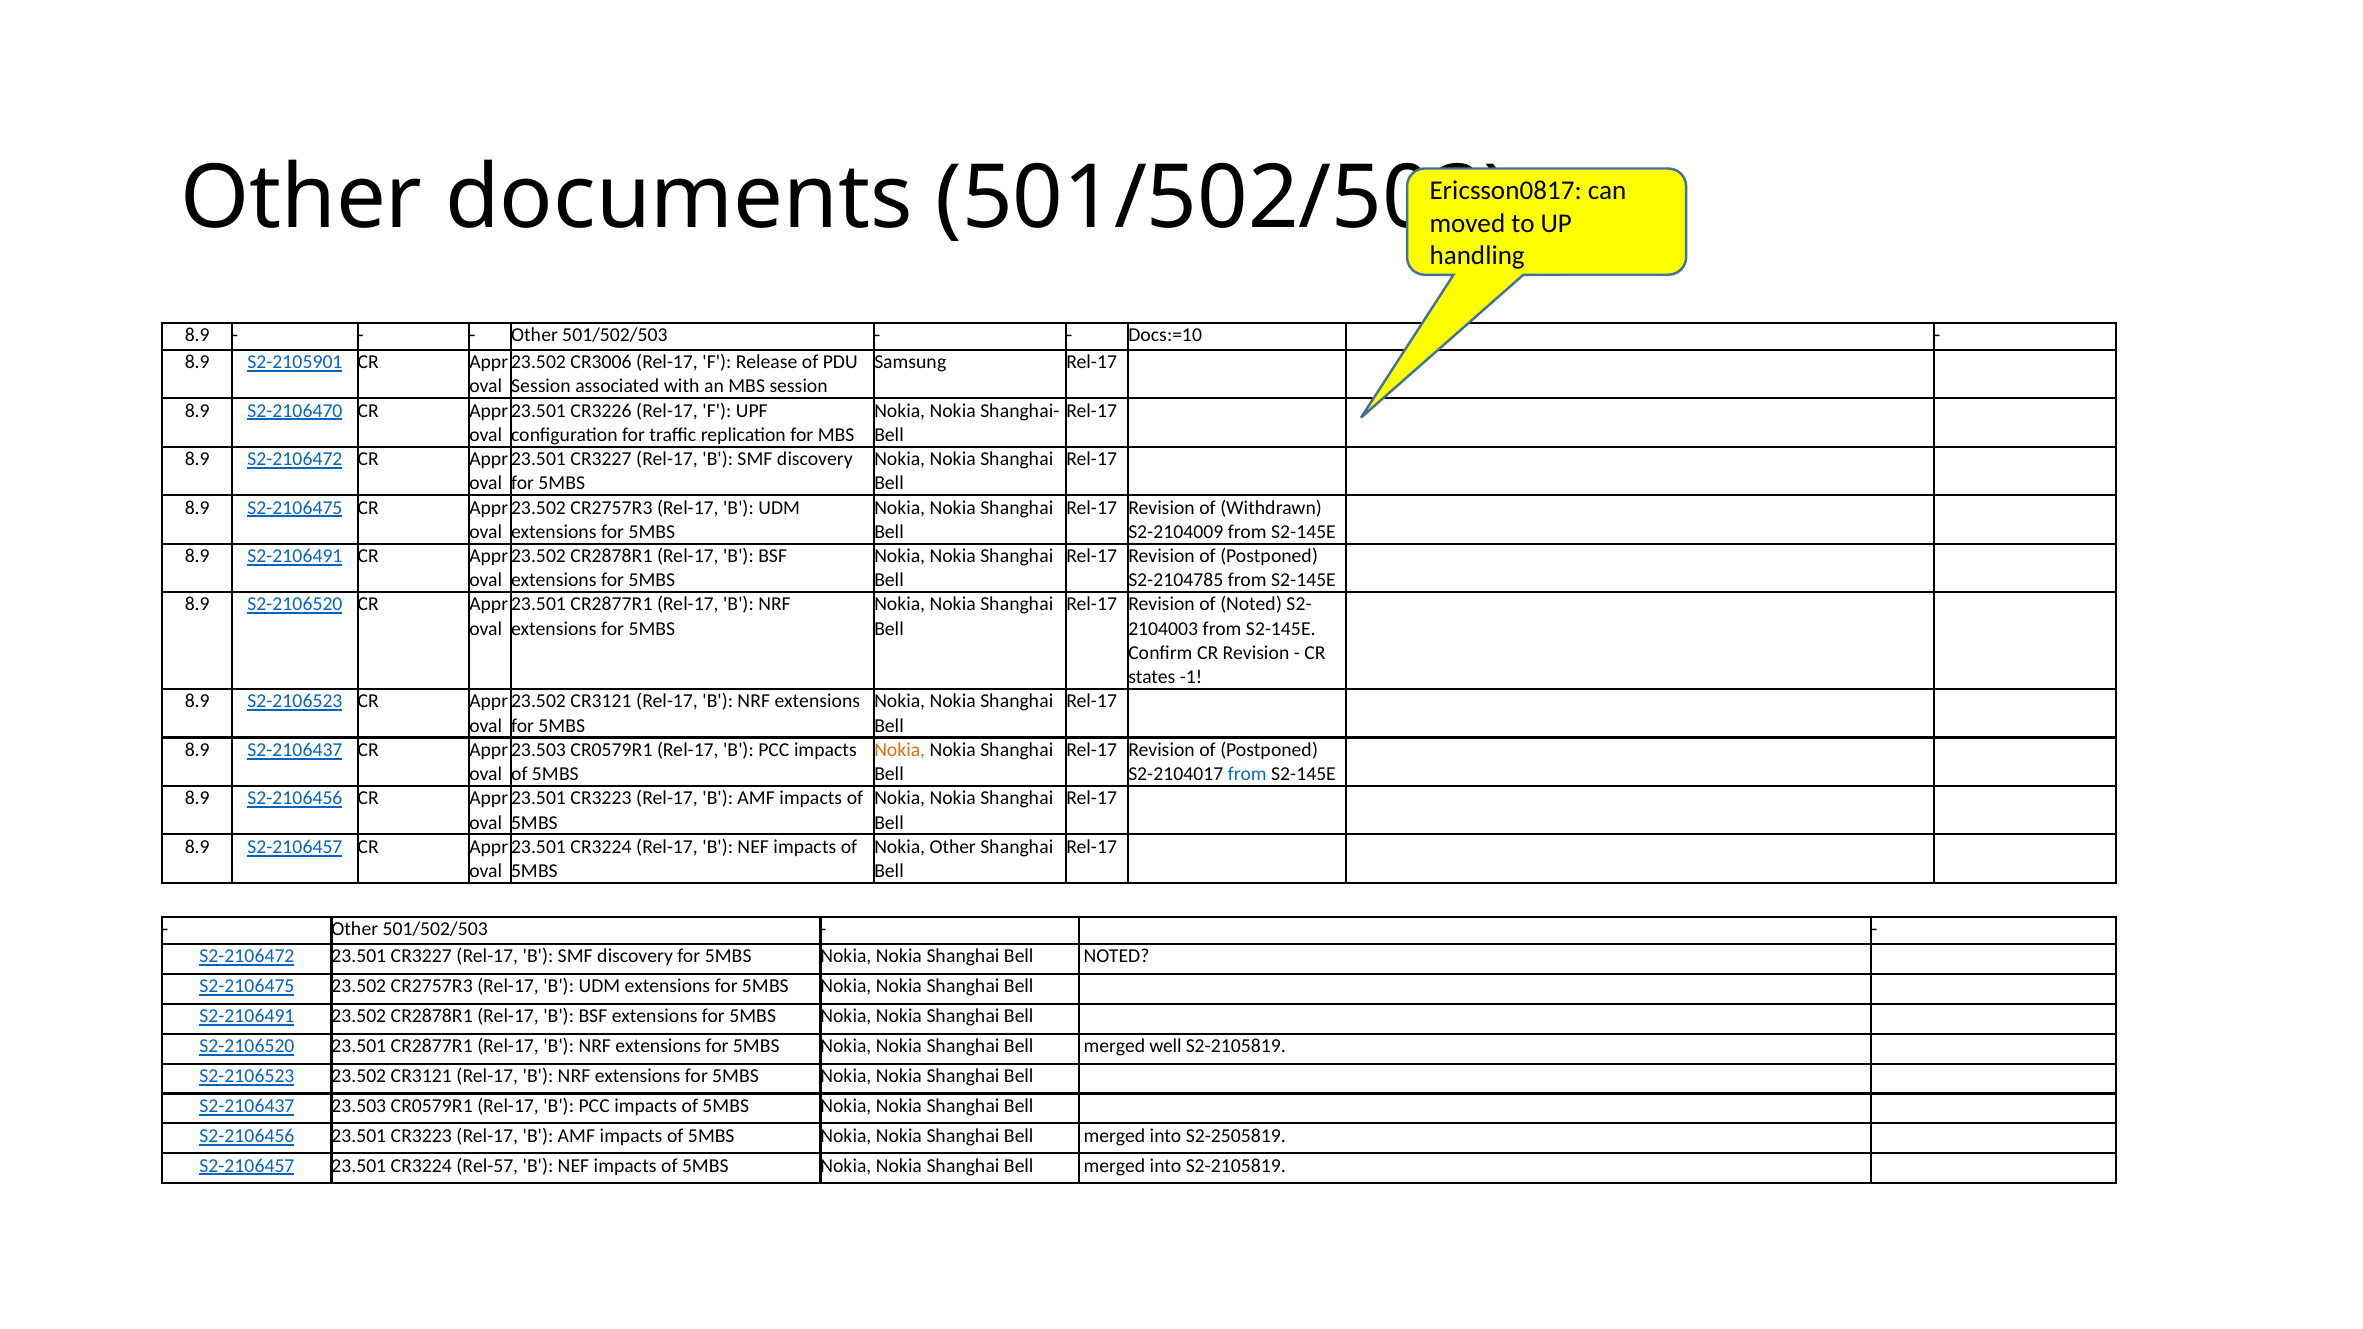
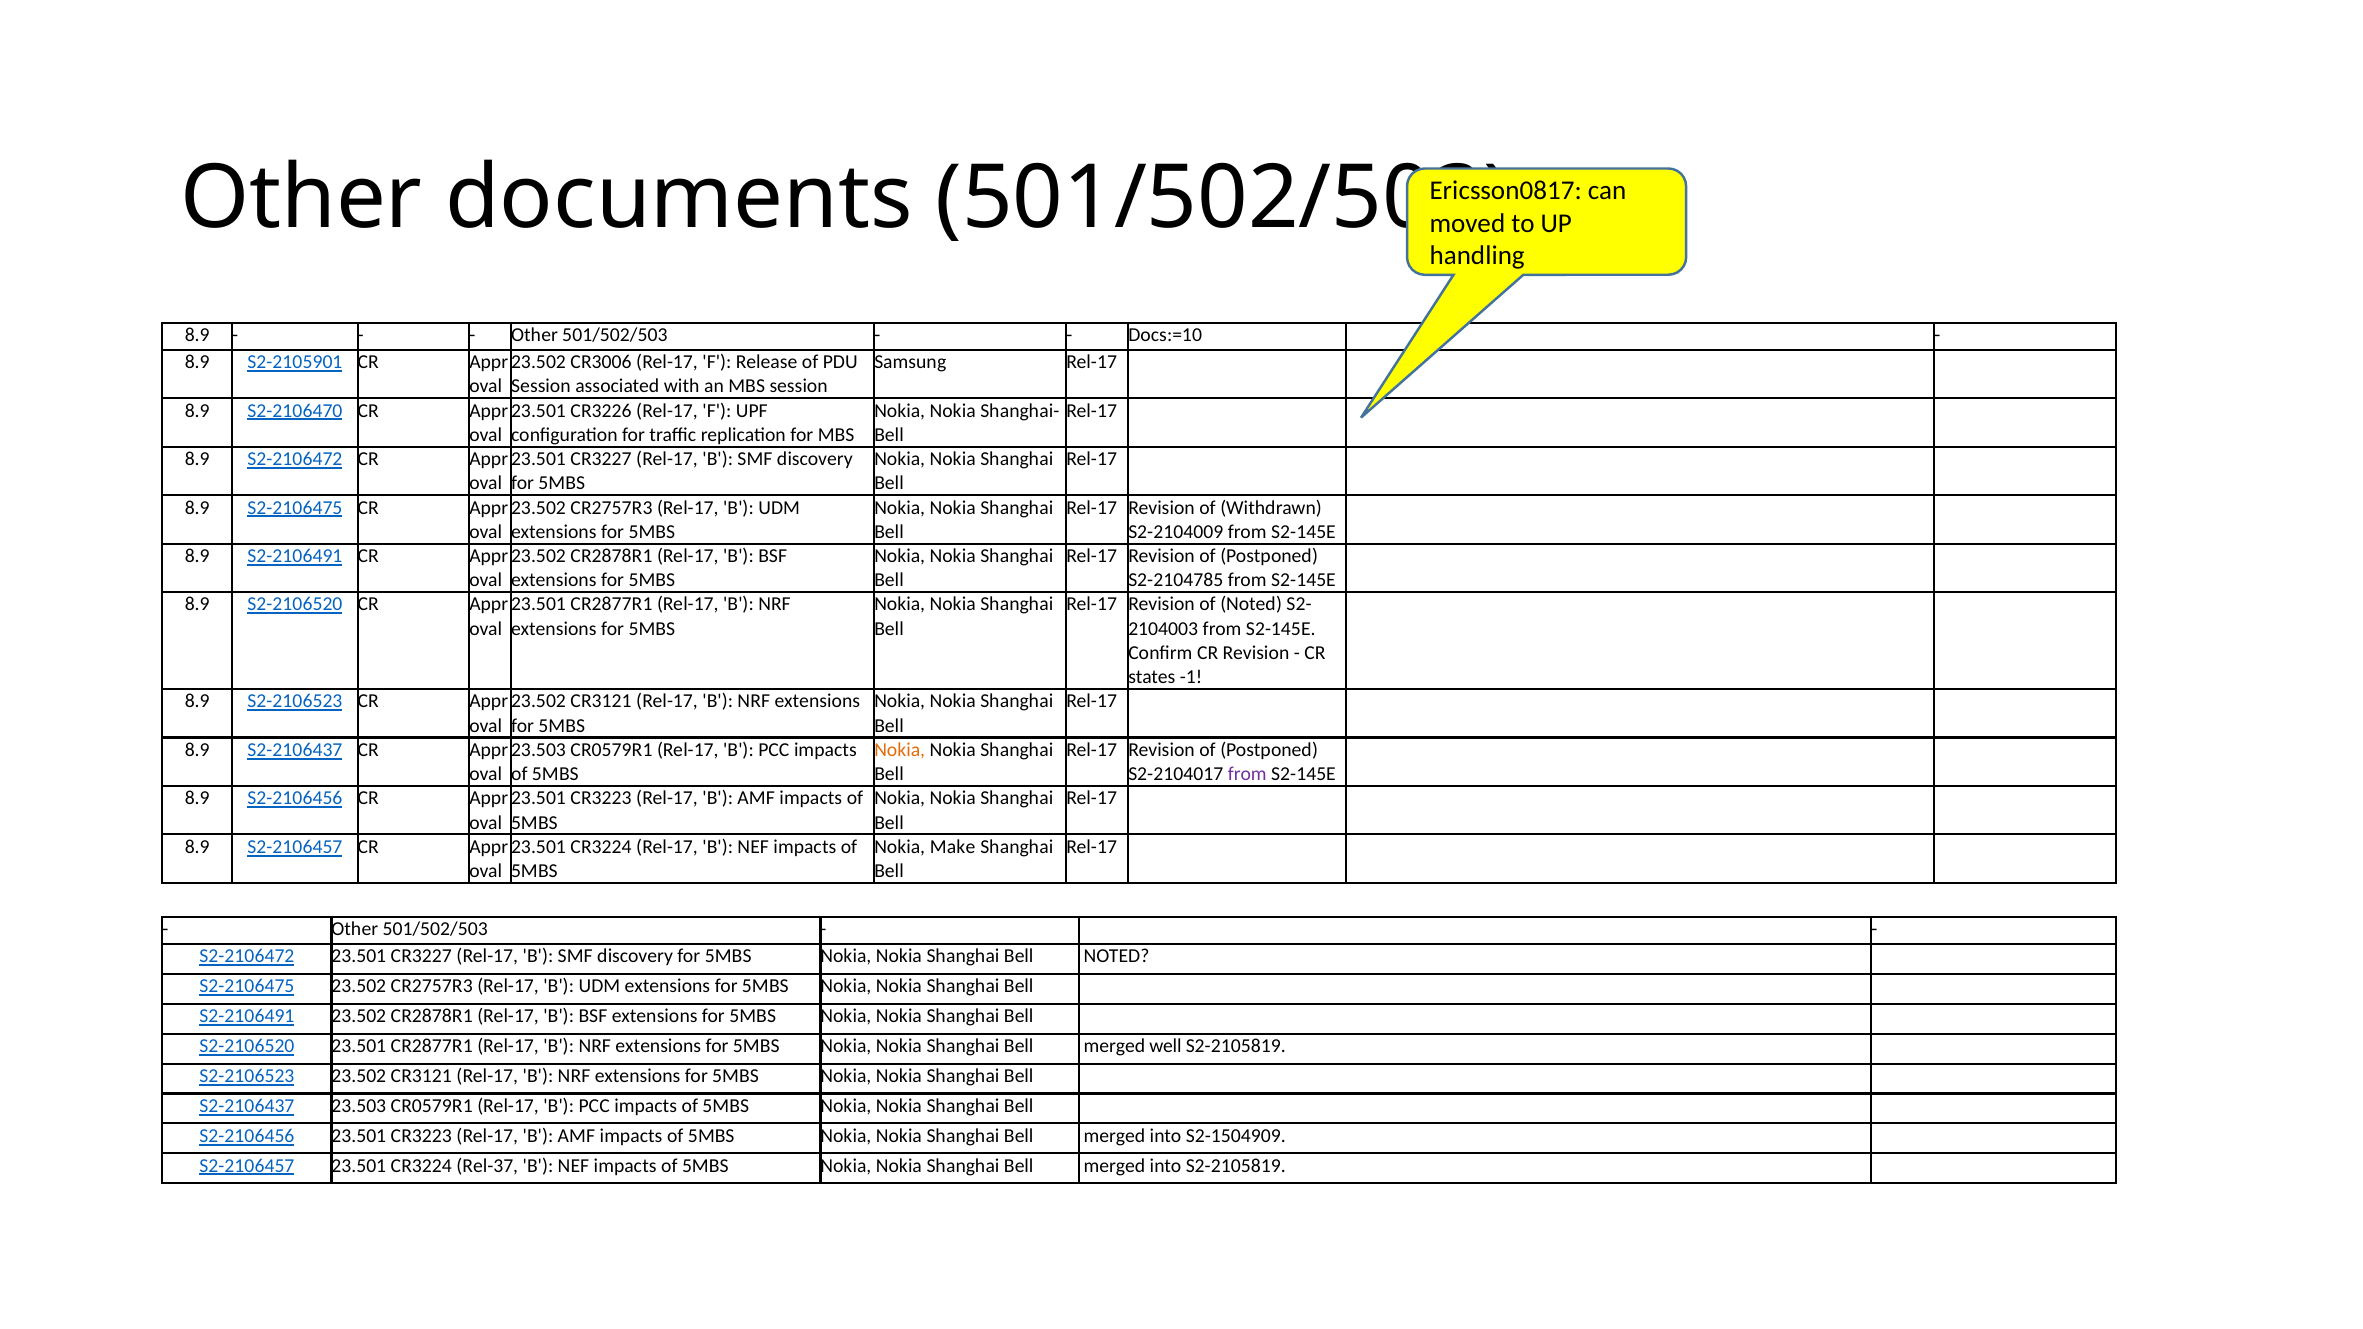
from colour: blue -> purple (1247, 774)
Nokia Other: Other -> Make (953, 847)
S2-2505819: S2-2505819 -> S2-1504909 (1236, 1136)
Rel-57: Rel-57 -> Rel-37 (487, 1166)
